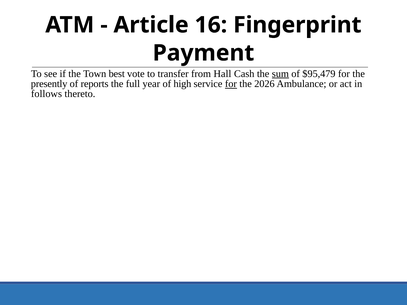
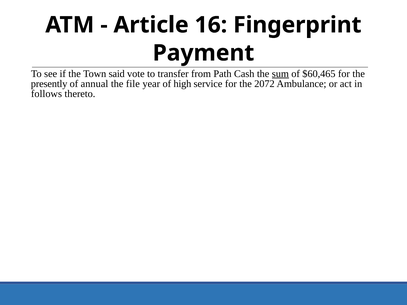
best: best -> said (117, 74)
Hall: Hall -> Path (222, 74)
$95,479: $95,479 -> $60,465 (319, 74)
reports: reports -> annual (95, 84)
full: full -> file (133, 84)
for underline: present -> none (231, 84)
2026: 2026 -> 2072 (264, 84)
